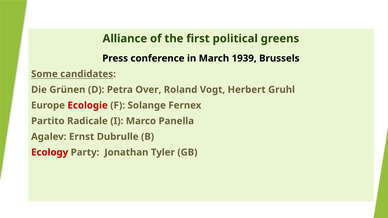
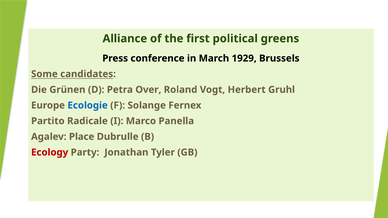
1939: 1939 -> 1929 (244, 58)
Ecologie colour: red -> blue (88, 105)
Ernst: Ernst -> Place (82, 137)
